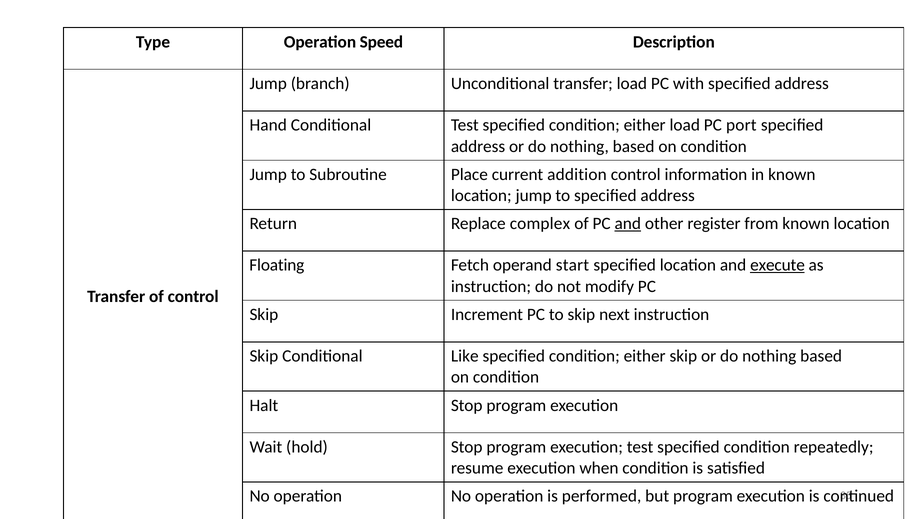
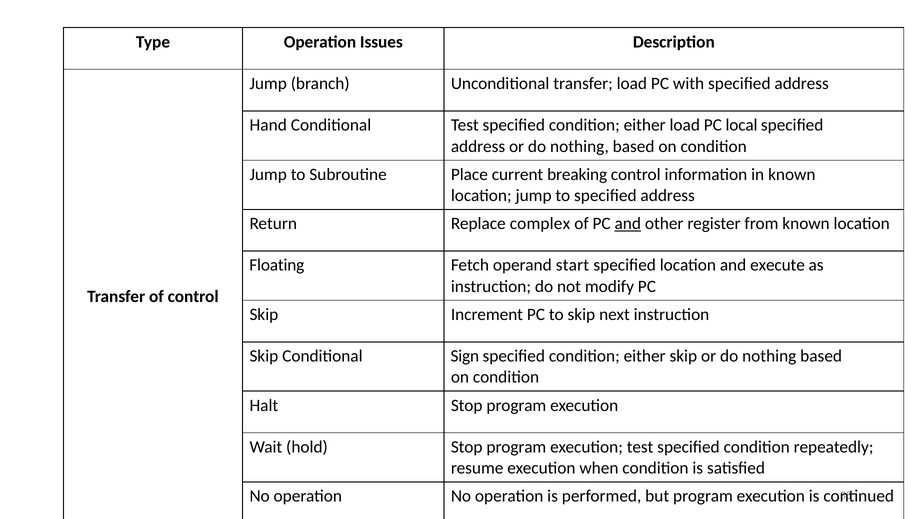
Speed: Speed -> Issues (381, 42)
port: port -> local (742, 125)
addition: addition -> breaking (577, 174)
execute underline: present -> none (778, 265)
Like: Like -> Sign (465, 356)
